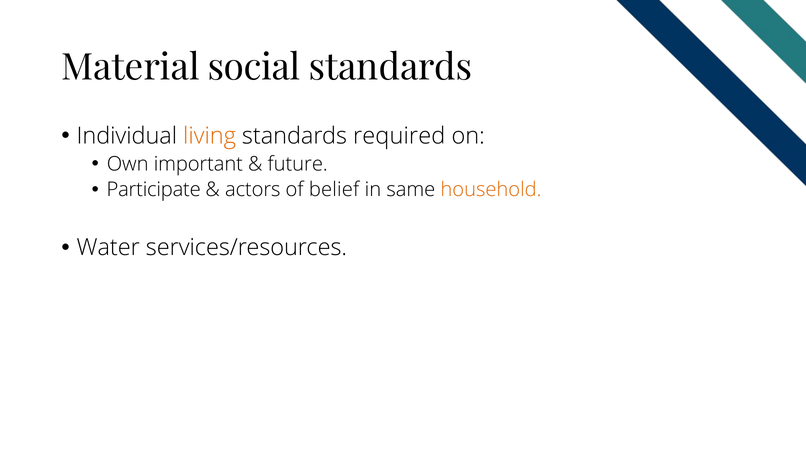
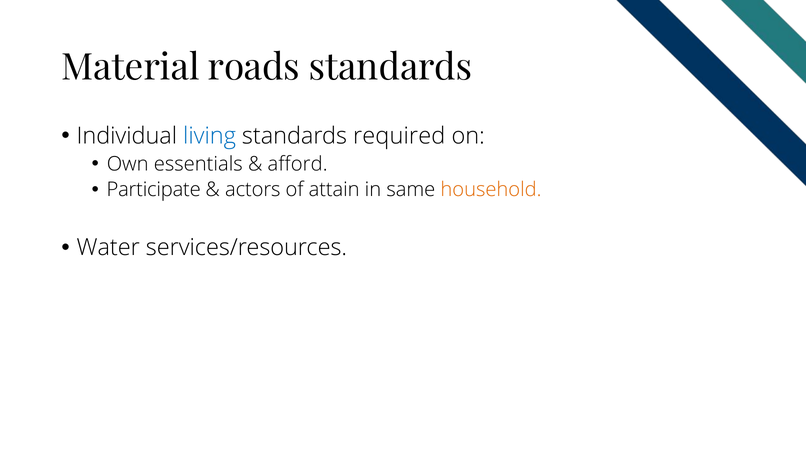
social: social -> roads (254, 68)
living colour: orange -> blue (210, 136)
important: important -> essentials (198, 164)
future: future -> afford (298, 164)
belief: belief -> attain (334, 190)
